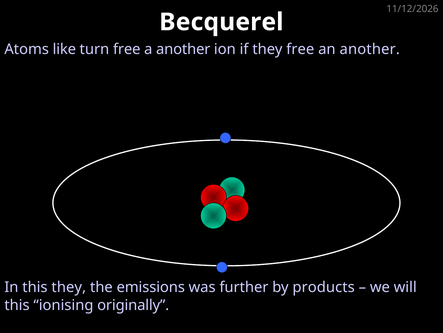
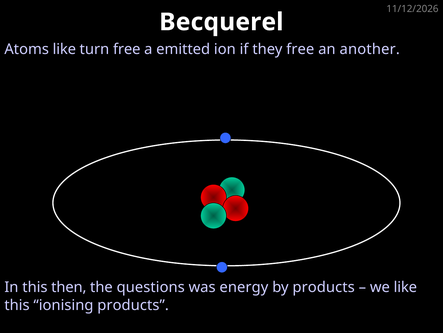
a another: another -> emitted (183, 49)
this they: they -> then (69, 287)
emissions: emissions -> questions (151, 287)
further: further -> energy (244, 287)
we will: will -> like (405, 287)
ionising originally: originally -> products (133, 305)
